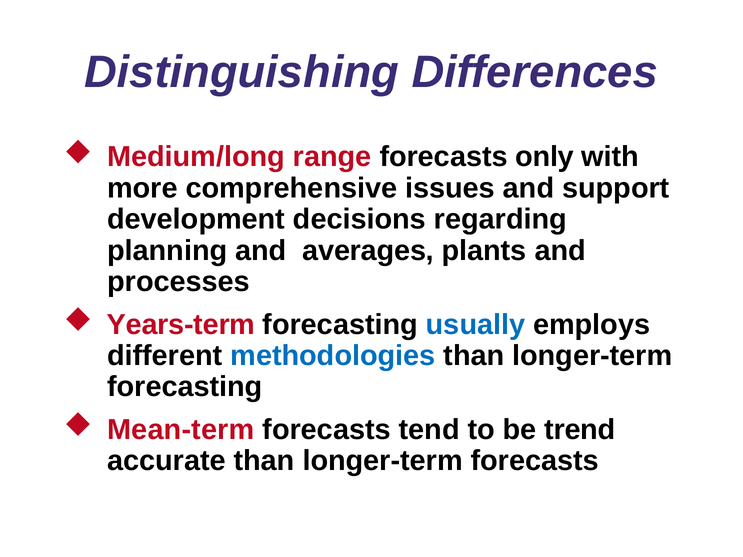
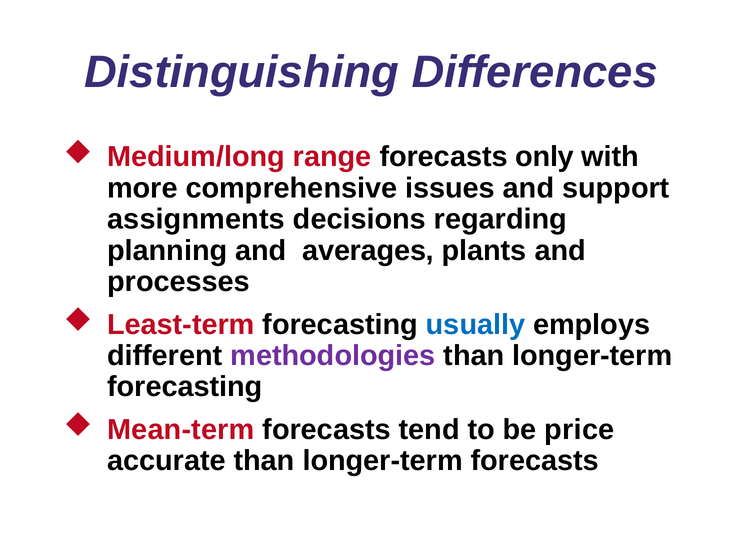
development: development -> assignments (196, 219)
Years-term: Years-term -> Least-term (181, 325)
methodologies colour: blue -> purple (333, 356)
trend: trend -> price (579, 430)
